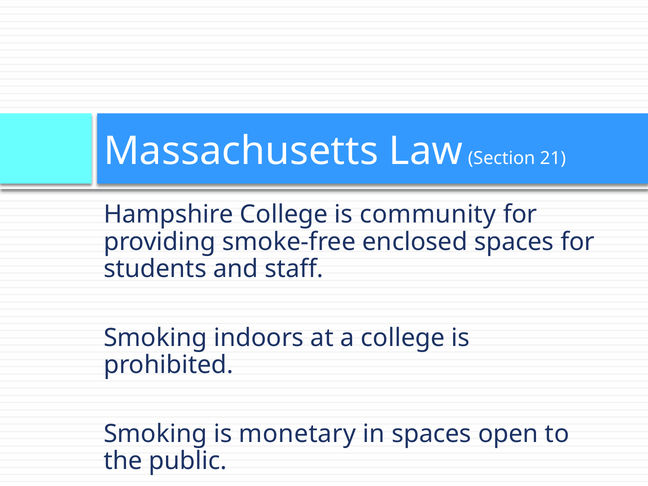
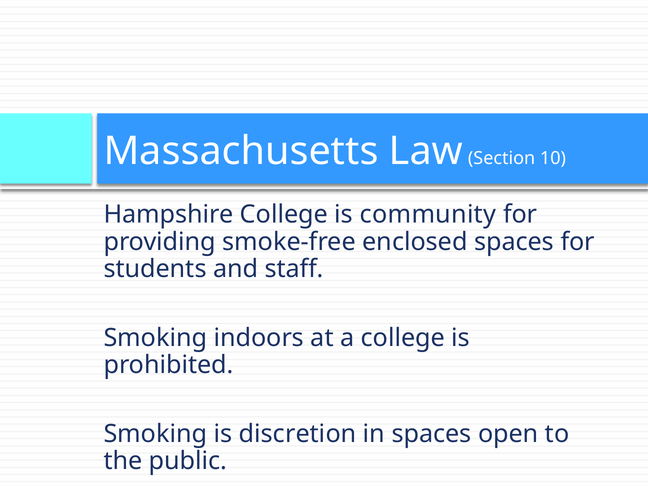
21: 21 -> 10 (553, 158)
monetary: monetary -> discretion (298, 434)
